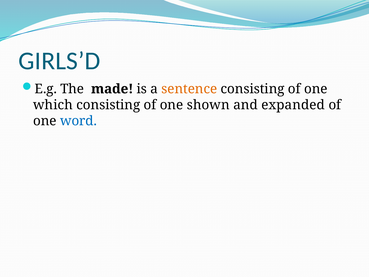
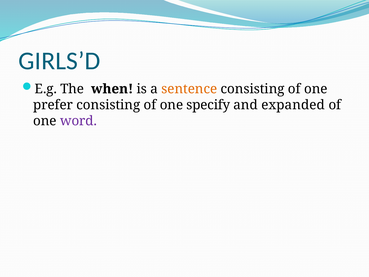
made: made -> when (112, 89)
which: which -> prefer (53, 105)
shown: shown -> specify (208, 105)
word colour: blue -> purple (79, 121)
